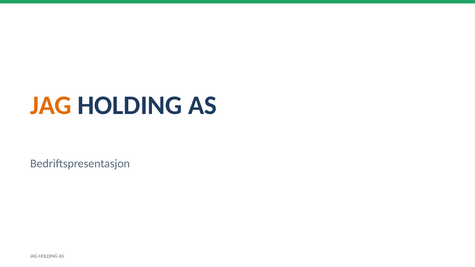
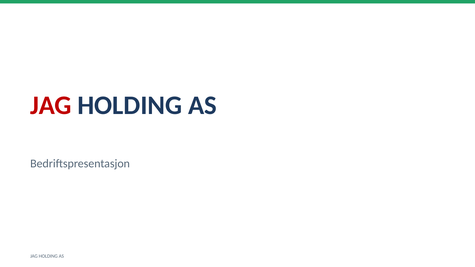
JAG colour: orange -> red (51, 105)
